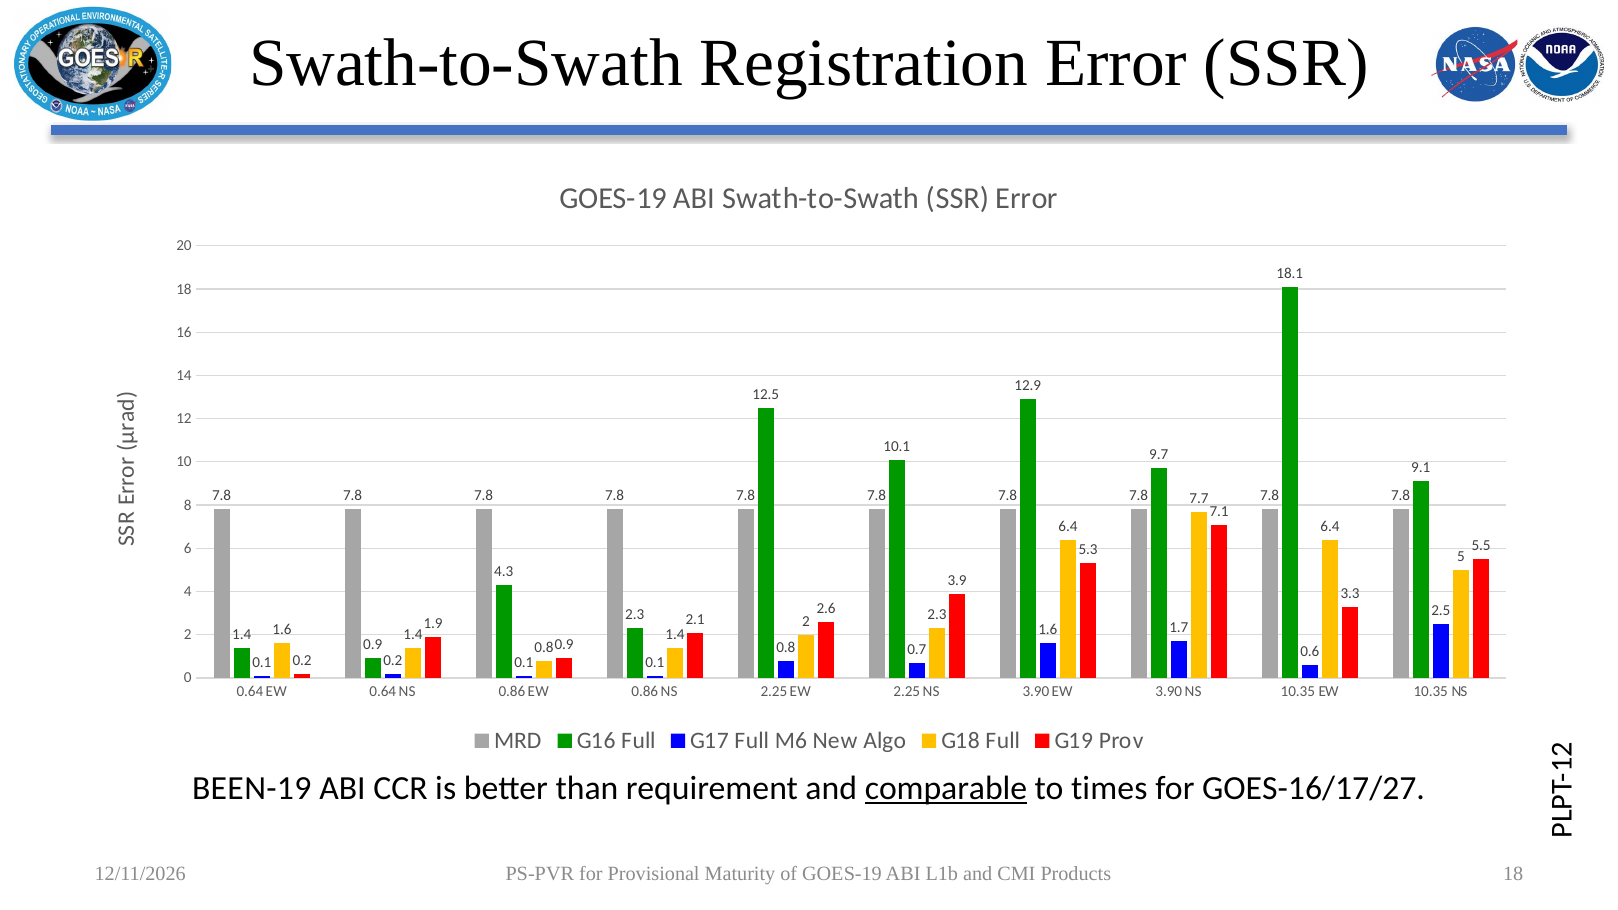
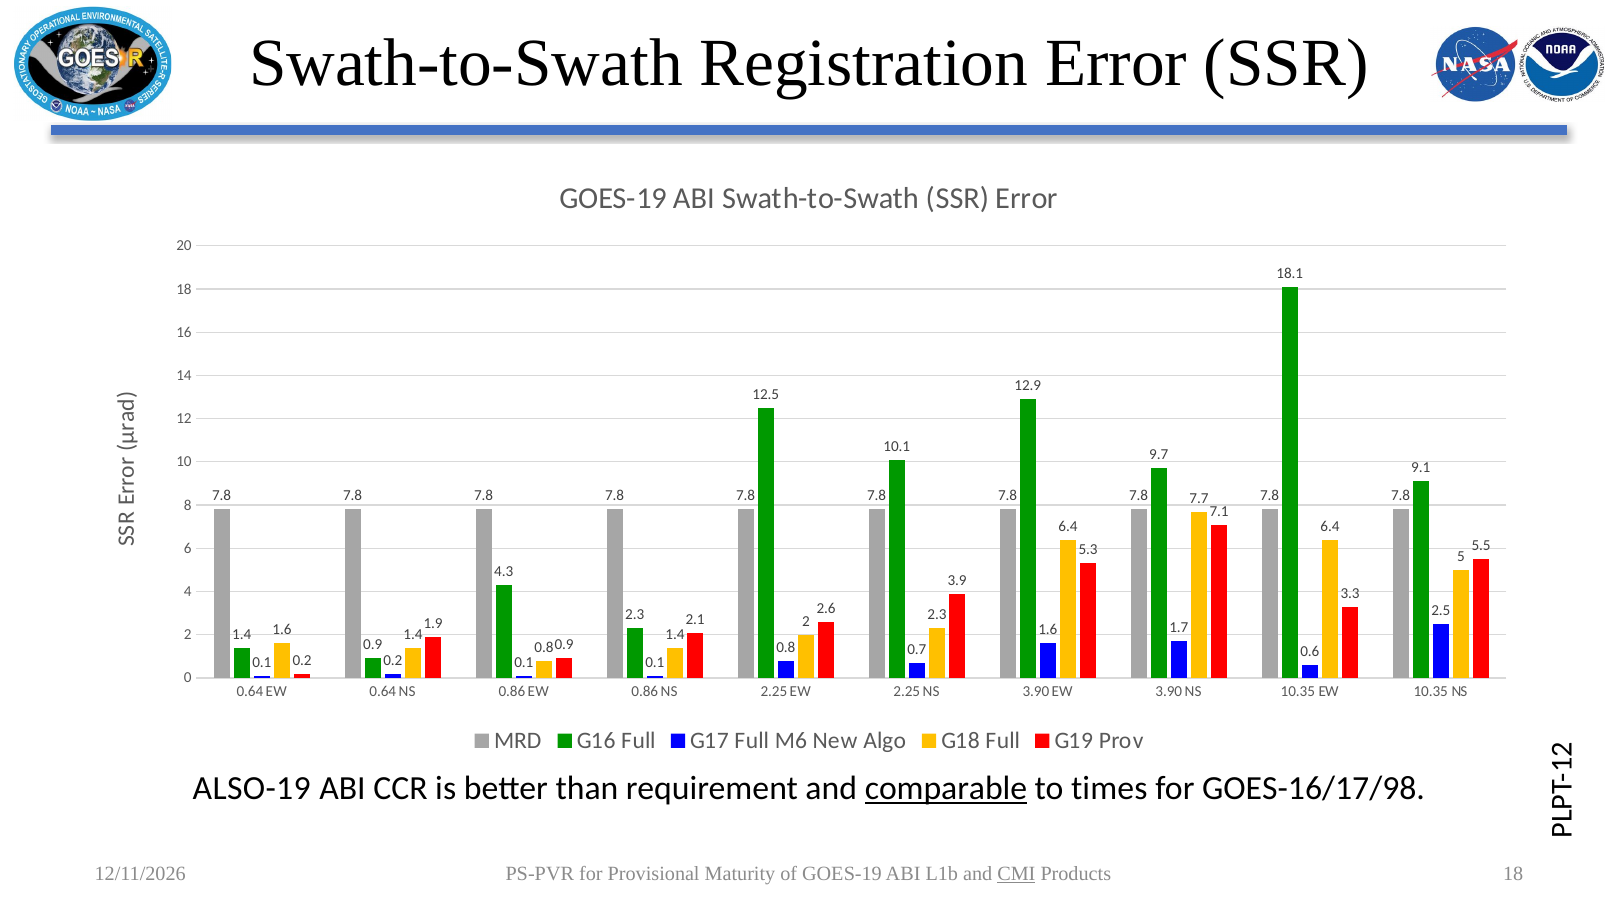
BEEN-19: BEEN-19 -> ALSO-19 (252, 789)
GOES-16/17/27: GOES-16/17/27 -> GOES-16/17/98 (1314, 789)
CMI underline: none -> present (1016, 874)
